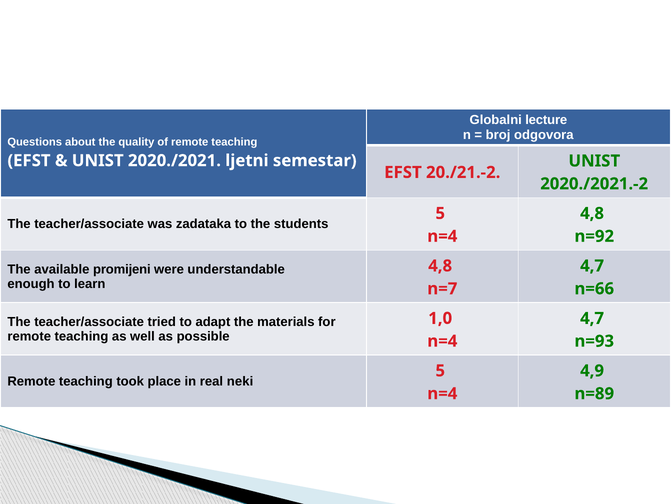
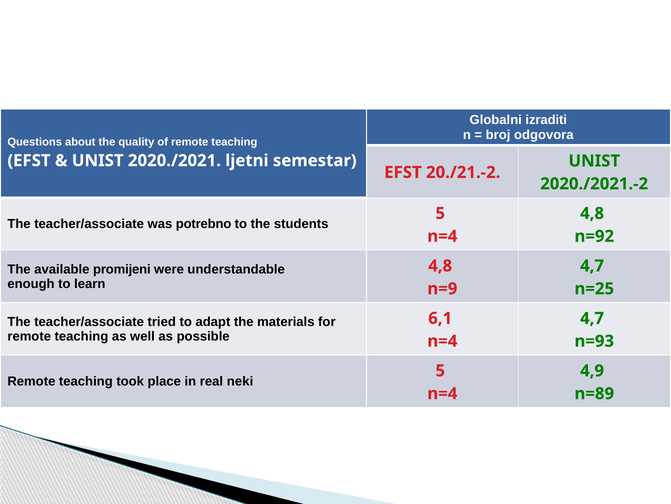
lecture: lecture -> izraditi (546, 120)
zadataka: zadataka -> potrebno (204, 224)
n=7: n=7 -> n=9 (442, 288)
n=66: n=66 -> n=25 (594, 288)
1,0: 1,0 -> 6,1 (440, 318)
